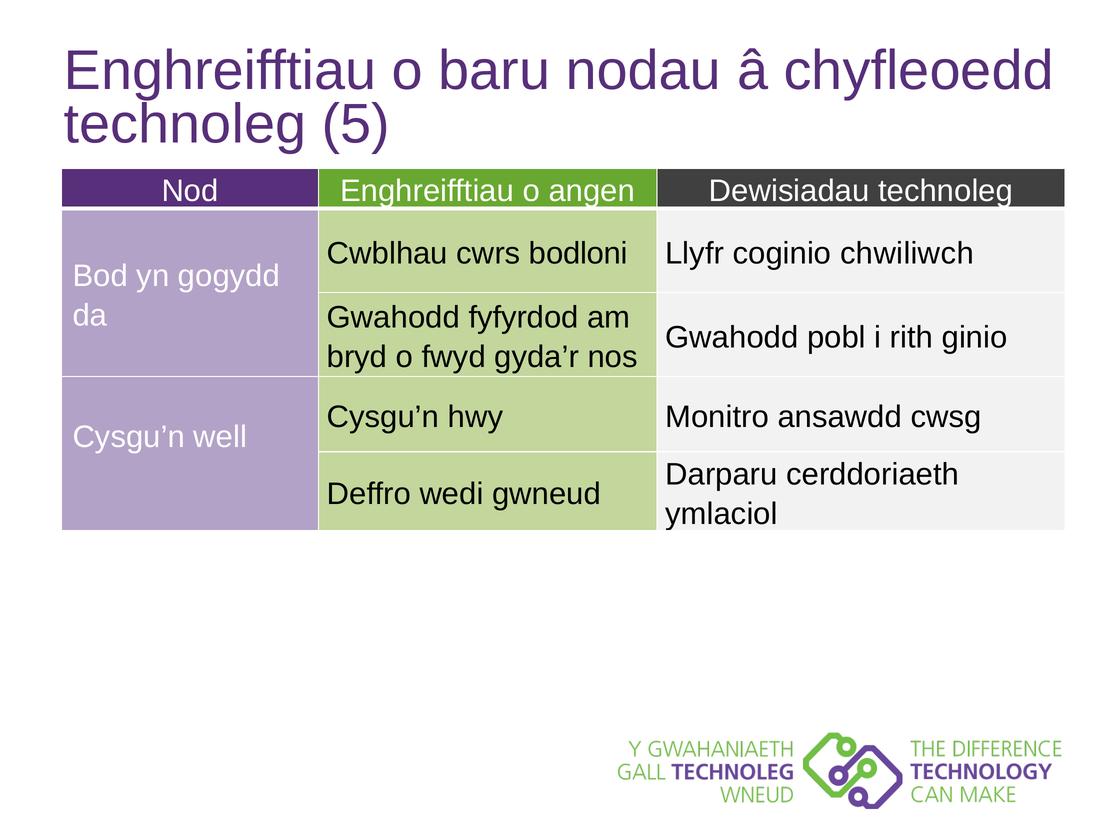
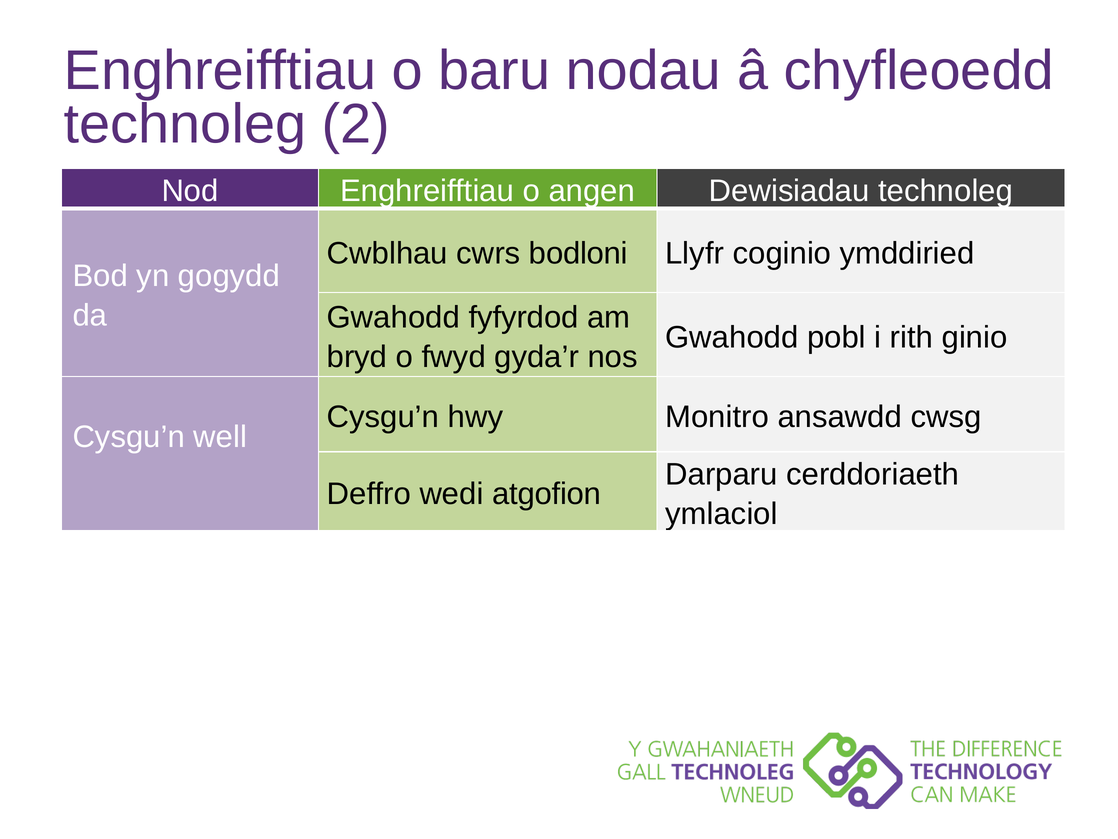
5: 5 -> 2 (356, 124)
chwiliwch: chwiliwch -> ymddiried (907, 253)
gwneud: gwneud -> atgofion (547, 494)
